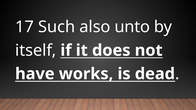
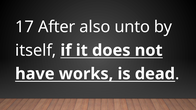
Such: Such -> After (57, 27)
